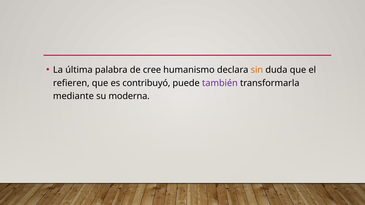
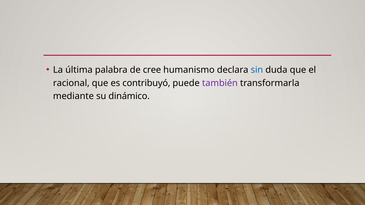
sin colour: orange -> blue (257, 70)
refieren: refieren -> racional (71, 83)
moderna: moderna -> dinámico (129, 96)
